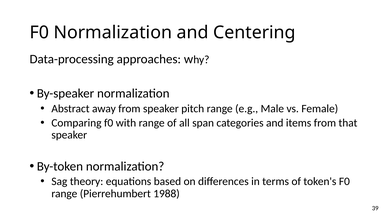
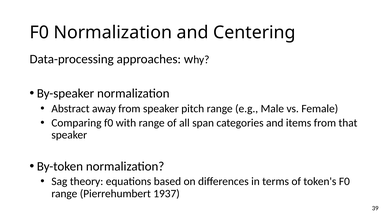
1988: 1988 -> 1937 (167, 194)
